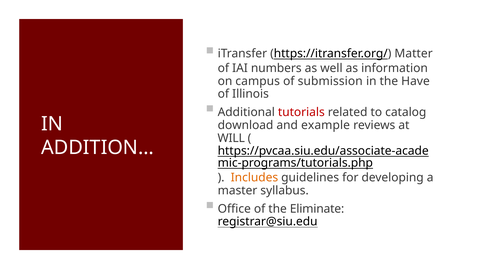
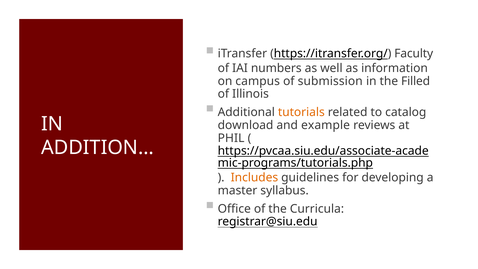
Matter: Matter -> Faculty (414, 53)
Have: Have -> Filled (416, 81)
tutorials colour: red -> orange (301, 112)
WILL: WILL -> PHIL (231, 138)
Eliminate: Eliminate -> Curricula (317, 209)
